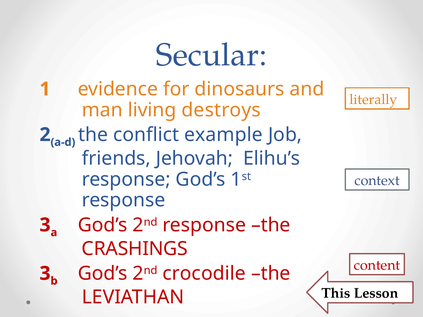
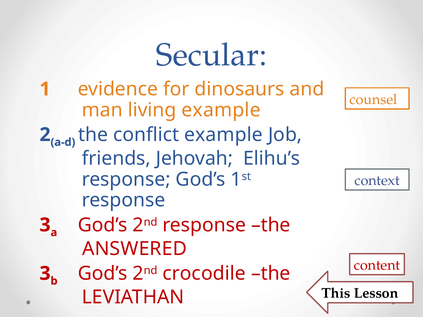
literally: literally -> counsel (373, 99)
living destroys: destroys -> example (221, 110)
CRASHINGS: CRASHINGS -> ANSWERED (135, 249)
